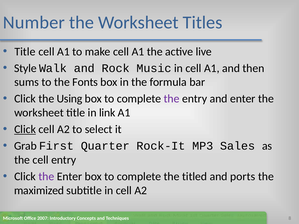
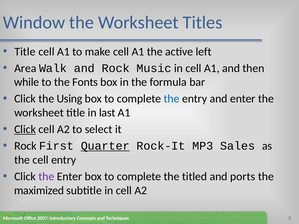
Number: Number -> Window (34, 22)
live: live -> left (204, 52)
Style: Style -> Area (25, 68)
sums: sums -> while (27, 82)
the colour: purple -> blue (172, 99)
link: link -> last (107, 113)
Grab: Grab -> Rock (25, 146)
Quarter underline: none -> present (105, 146)
